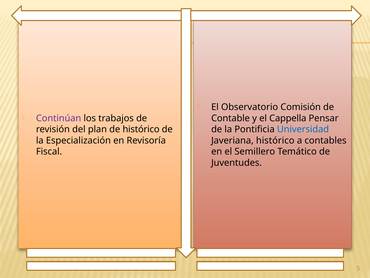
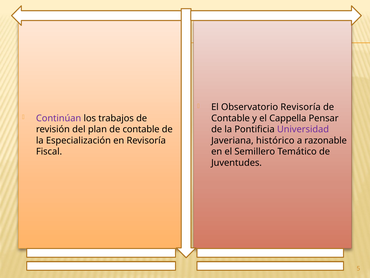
Observatorio Comisión: Comisión -> Revisoría (301, 107)
plan de histórico: histórico -> contable (141, 129)
Universidad colour: blue -> purple (303, 129)
contables: contables -> razonable (326, 140)
